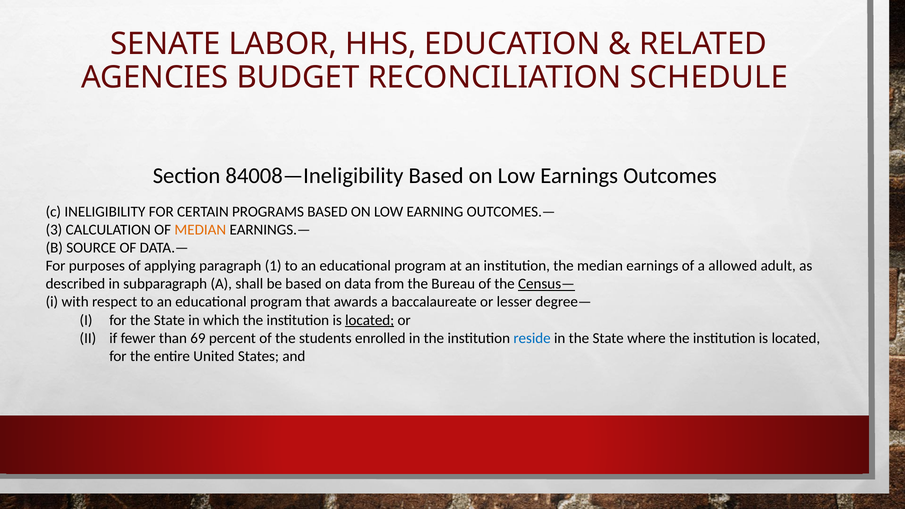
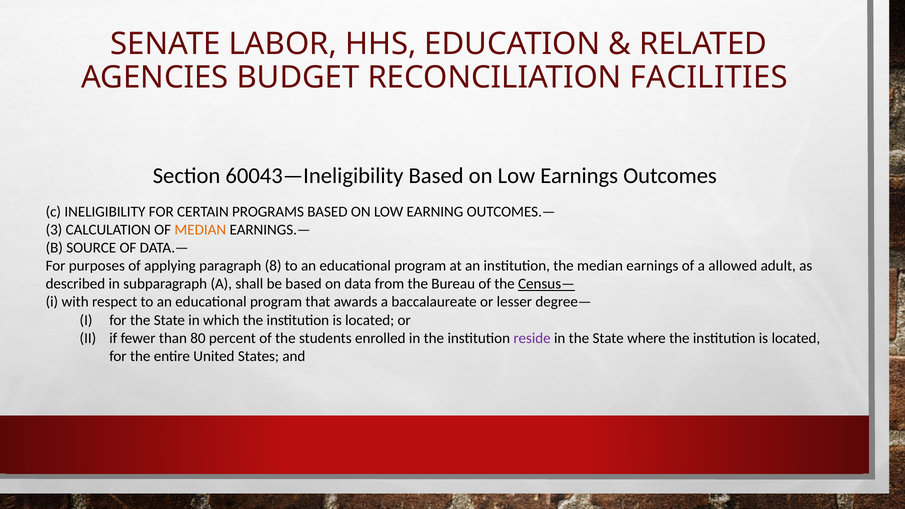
SCHEDULE: SCHEDULE -> FACILITIES (709, 78)
84008—Ineligibility: 84008—Ineligibility -> 60043—Ineligibility (314, 176)
1: 1 -> 8 (273, 266)
located underline: present -> none (370, 320)
69: 69 -> 80 (198, 338)
reside colour: blue -> purple (532, 338)
